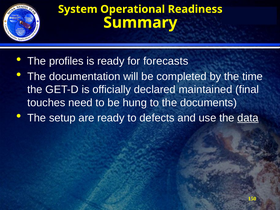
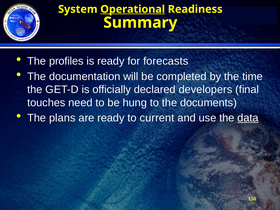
Operational underline: none -> present (133, 9)
maintained: maintained -> developers (205, 90)
setup: setup -> plans (62, 118)
defects: defects -> current (157, 118)
